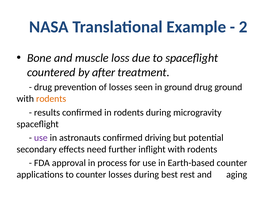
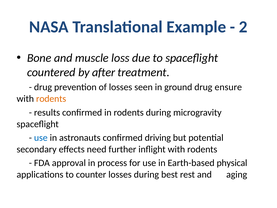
drug ground: ground -> ensure (228, 87)
use colour: purple -> blue (41, 138)
Earth-based counter: counter -> physical (232, 163)
